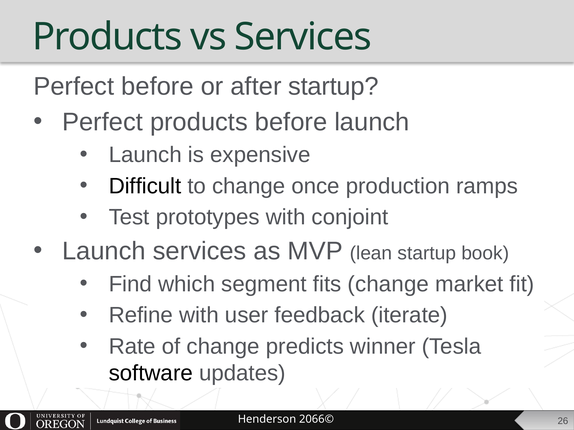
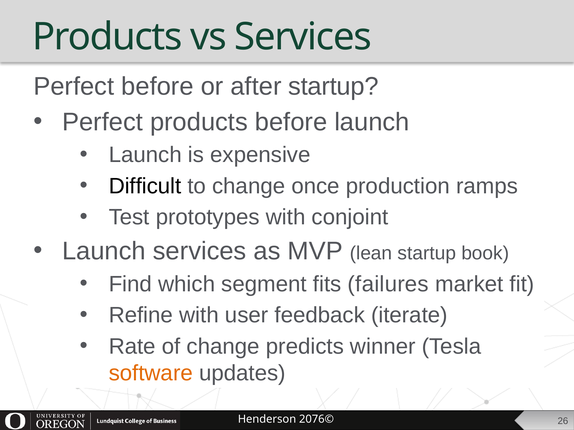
fits change: change -> failures (388, 284)
software colour: black -> orange (151, 374)
2066©: 2066© -> 2076© (316, 420)
